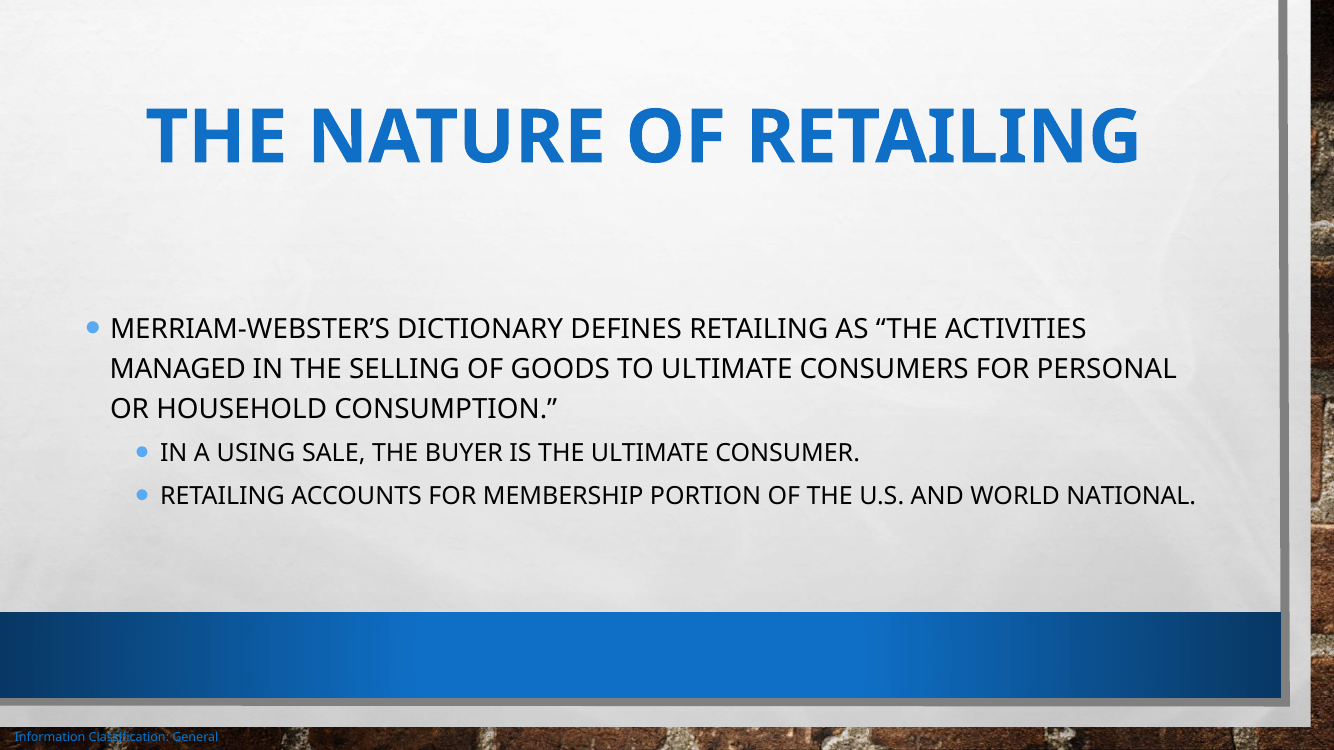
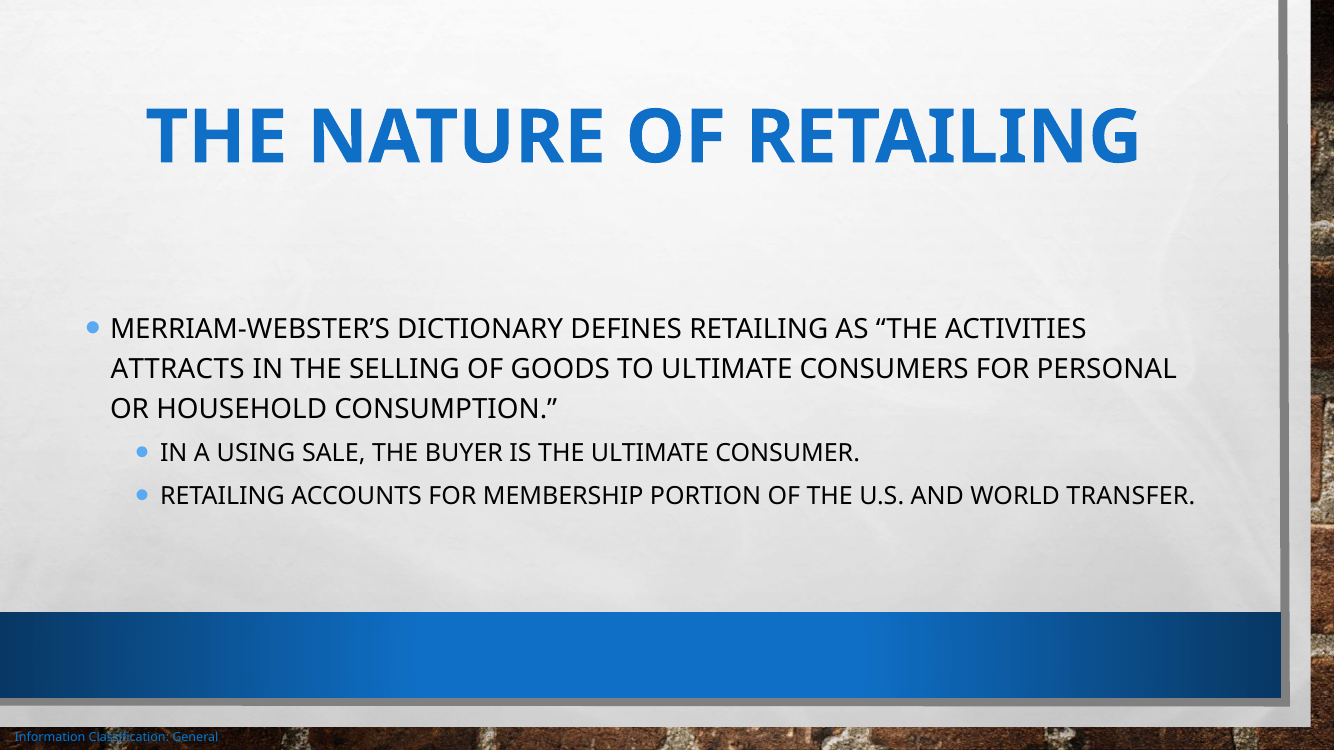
MANAGED: MANAGED -> ATTRACTS (178, 369)
NATIONAL: NATIONAL -> TRANSFER (1131, 497)
